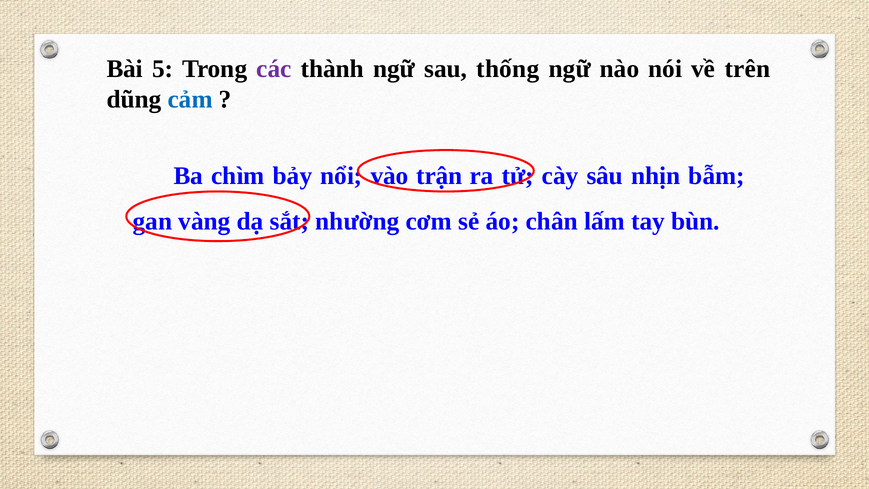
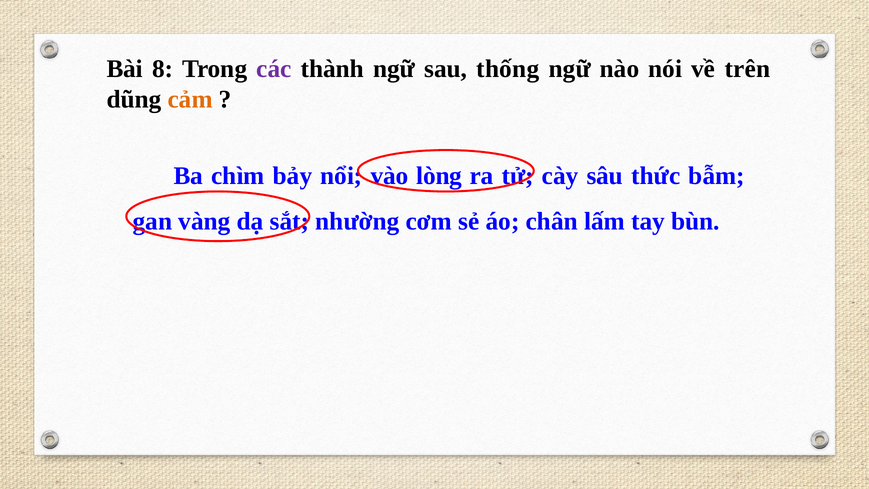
5: 5 -> 8 (163, 69)
cảm colour: blue -> orange (190, 99)
trận: trận -> lòng (439, 176)
nhịn: nhịn -> thức (656, 176)
